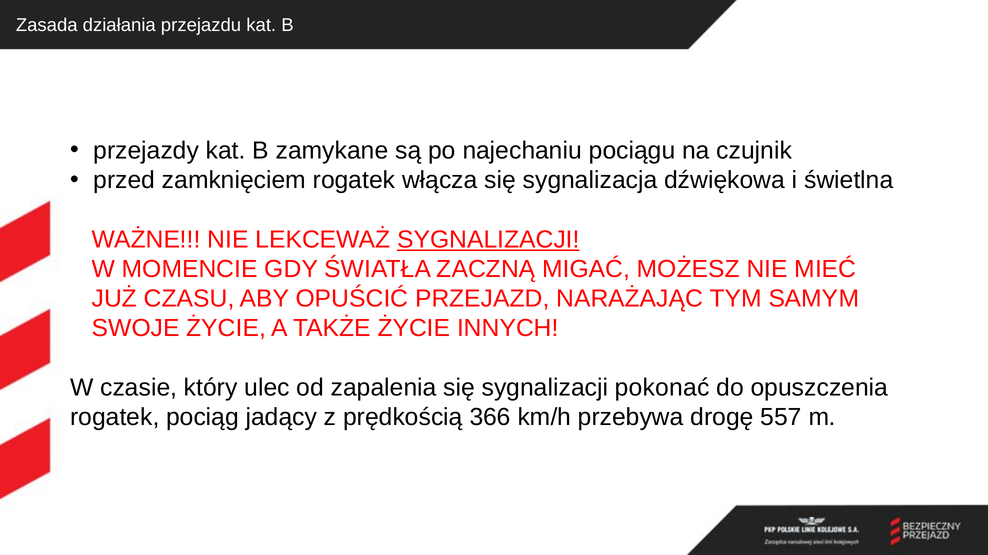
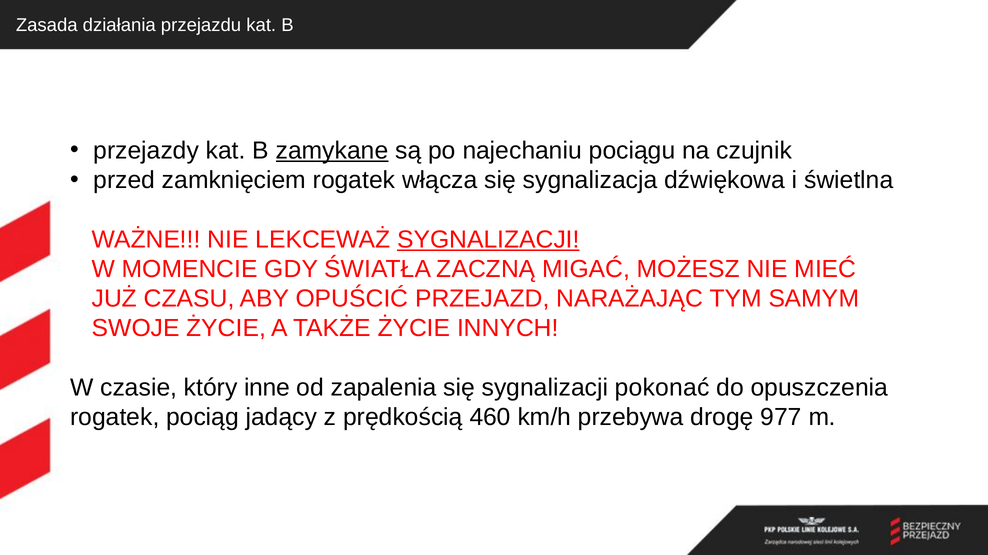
zamykane underline: none -> present (332, 151)
ulec: ulec -> inne (267, 388)
366: 366 -> 460 (490, 418)
557: 557 -> 977 (781, 418)
